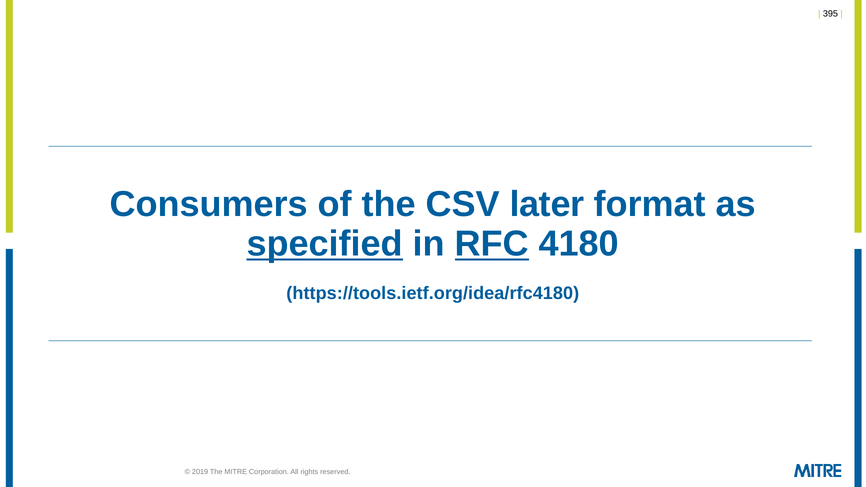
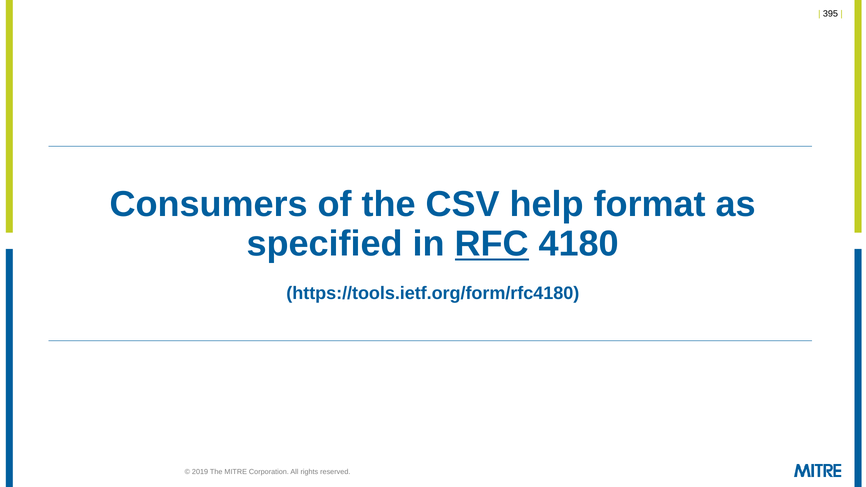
later: later -> help (547, 204)
specified underline: present -> none (325, 244)
https://tools.ietf.org/idea/rfc4180: https://tools.ietf.org/idea/rfc4180 -> https://tools.ietf.org/form/rfc4180 (433, 293)
